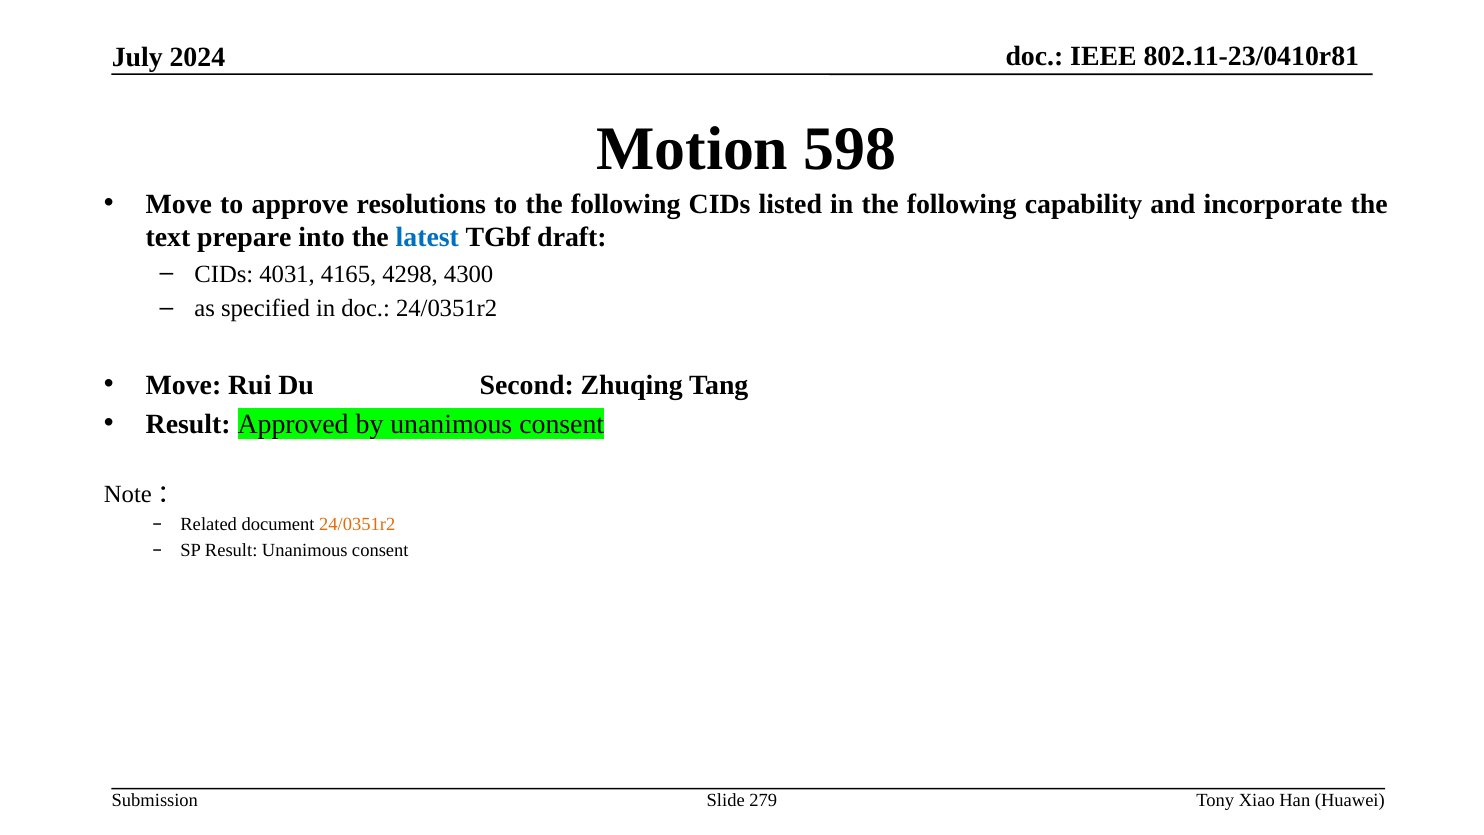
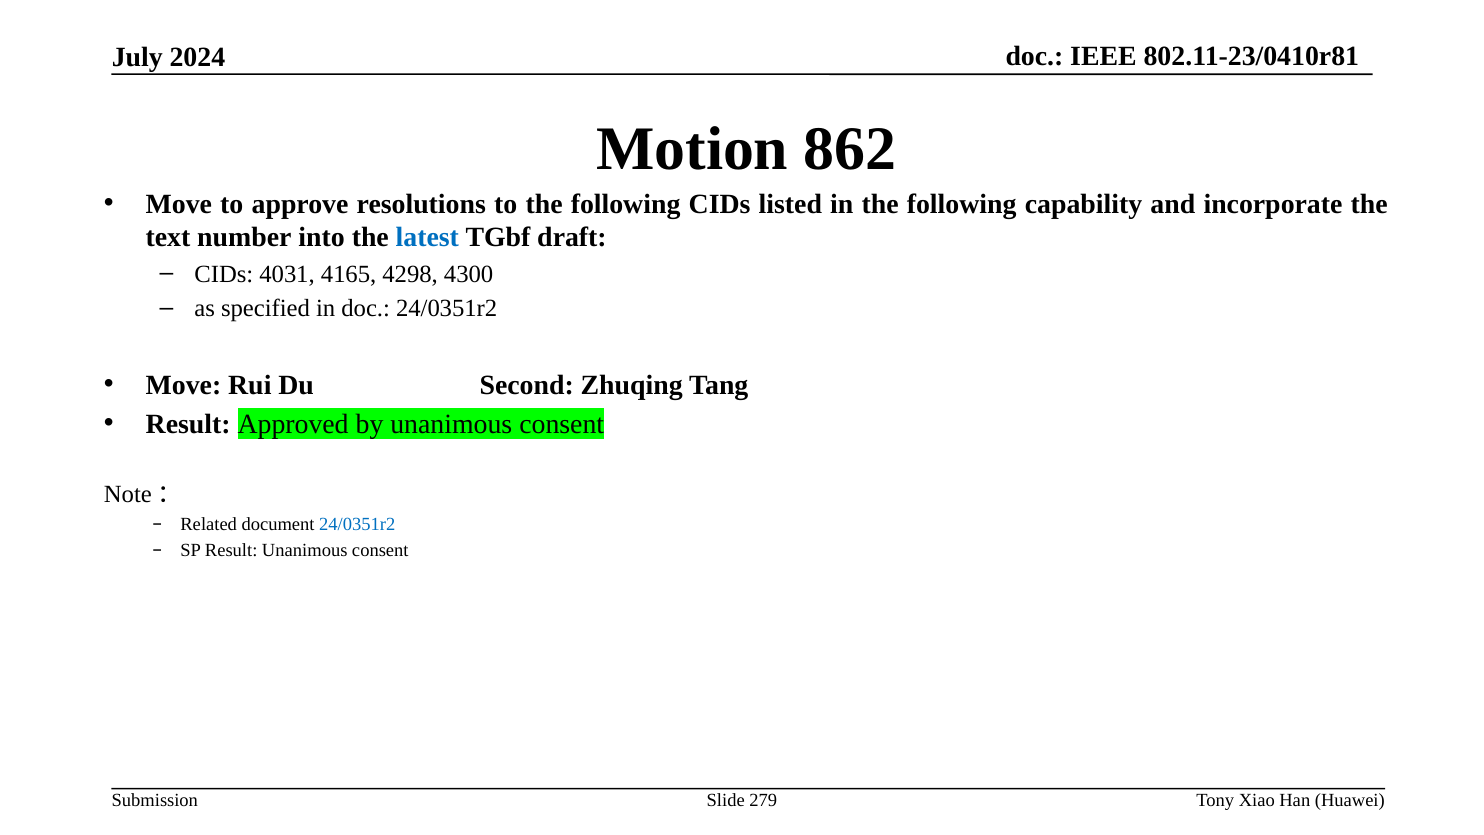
598: 598 -> 862 (850, 149)
prepare: prepare -> number (244, 238)
24/0351r2 colour: orange -> blue (357, 524)
